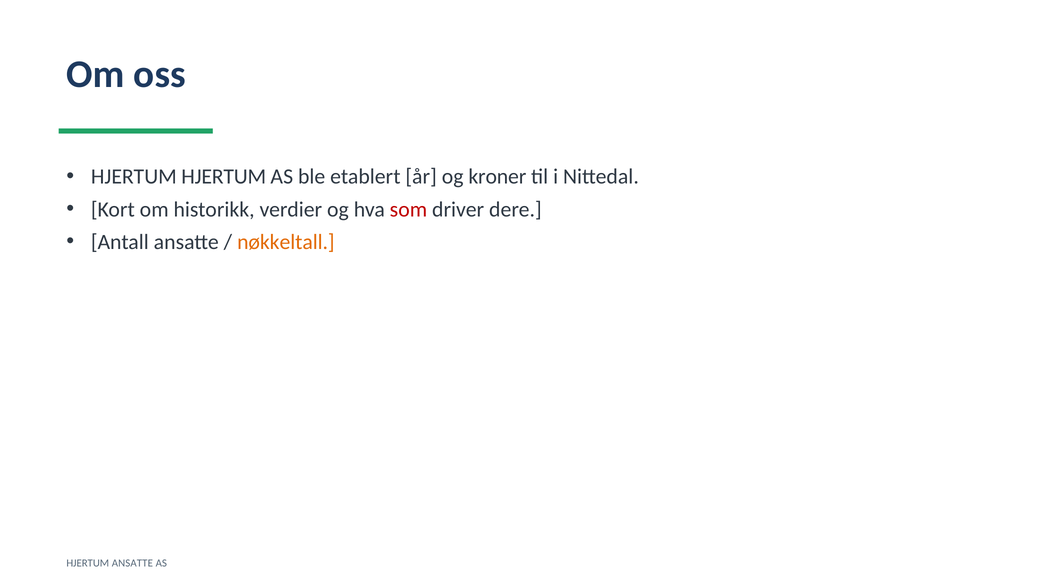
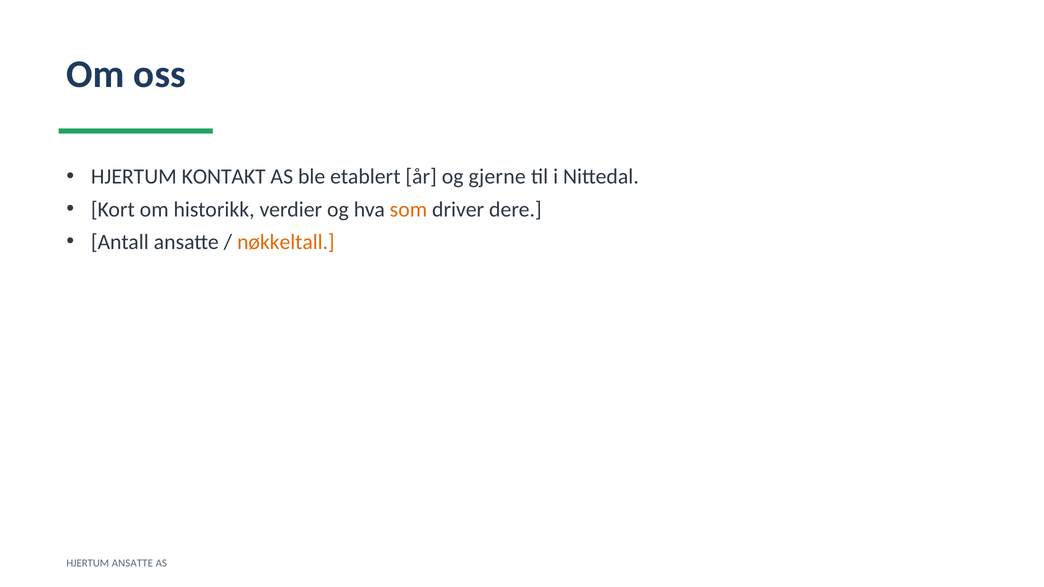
HJERTUM HJERTUM: HJERTUM -> KONTAKT (224, 177)
kroner: kroner -> gjerne (497, 177)
som colour: red -> orange (408, 209)
